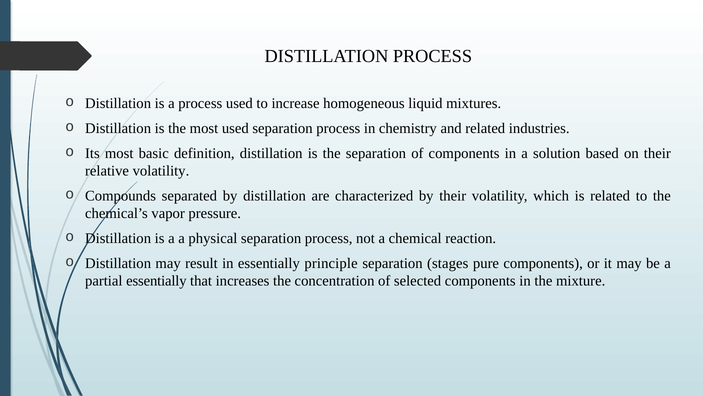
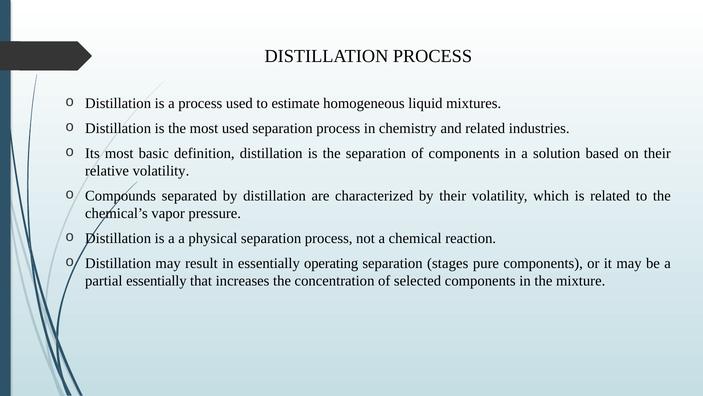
increase: increase -> estimate (296, 103)
principle: principle -> operating (331, 263)
